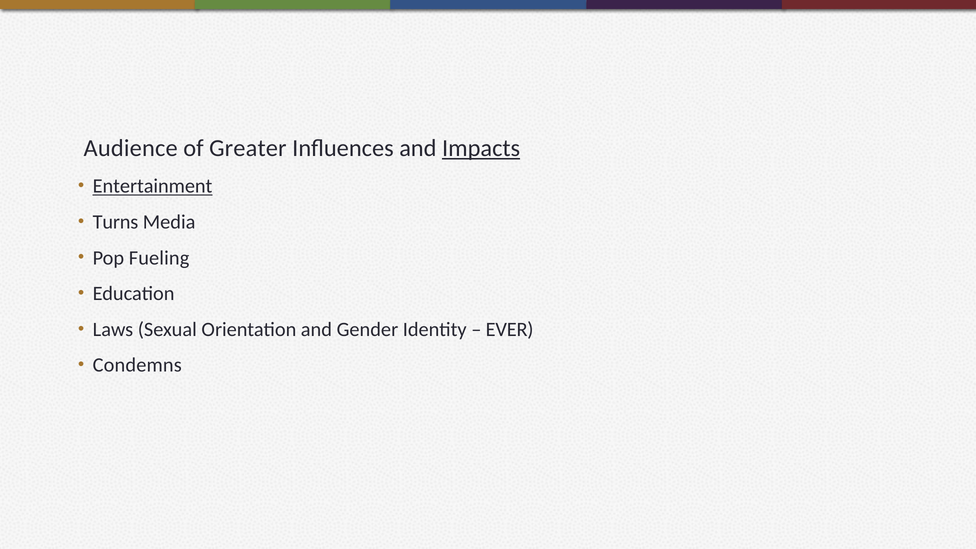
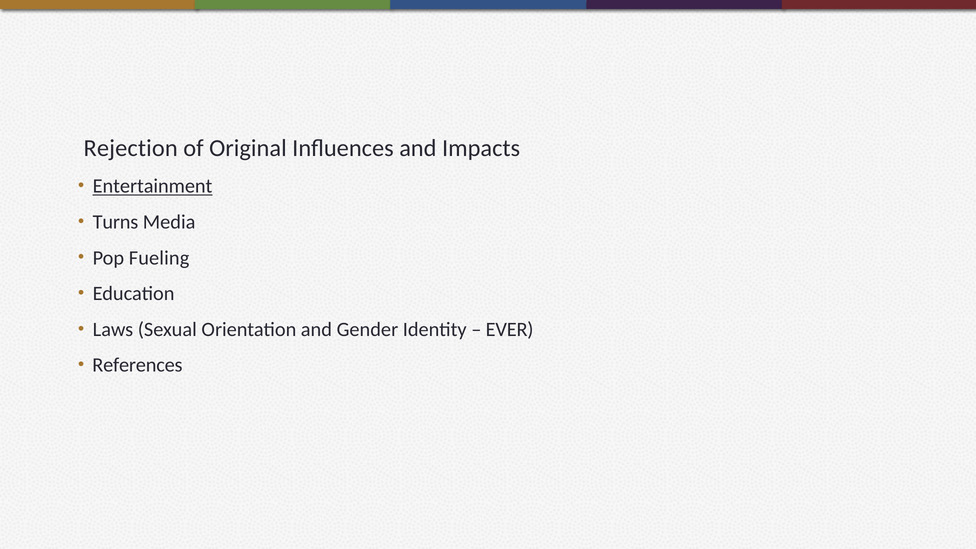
Audience: Audience -> Rejection (131, 148)
Greater: Greater -> Original (248, 148)
Impacts underline: present -> none (481, 148)
Condemns: Condemns -> References (137, 365)
